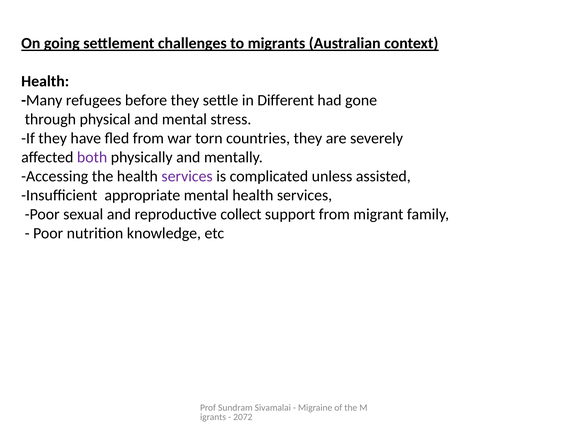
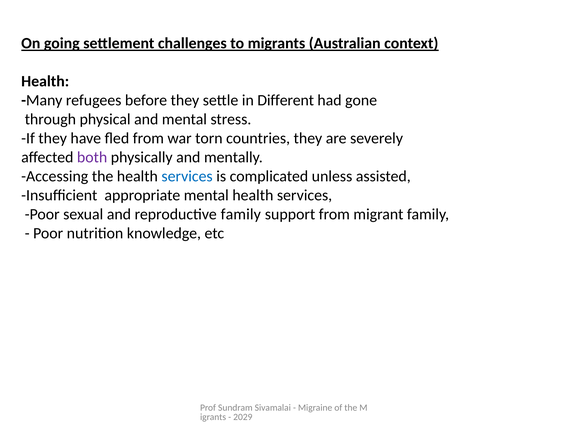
services colour: purple -> blue (187, 176)
reproductive collect: collect -> family (241, 214)
2072: 2072 -> 2029 (243, 417)
